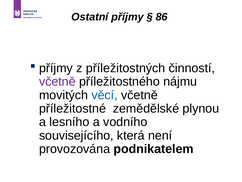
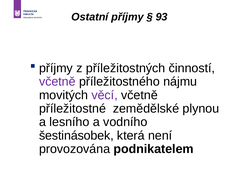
86: 86 -> 93 (162, 17)
věcí colour: blue -> purple (105, 95)
souvisejícího: souvisejícího -> šestinásobek (76, 135)
